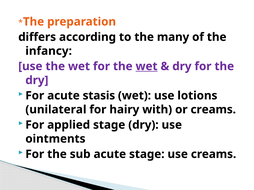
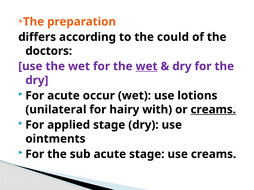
many: many -> could (173, 37)
infancy: infancy -> doctors (49, 51)
stasis: stasis -> occur (99, 96)
creams underline: none -> present (213, 110)
